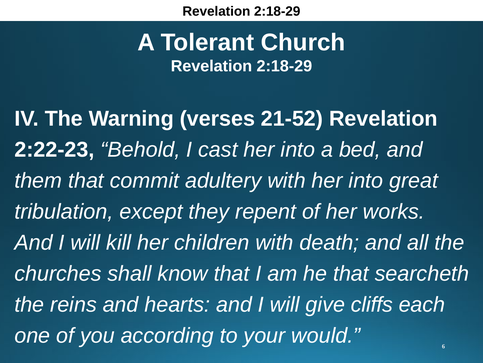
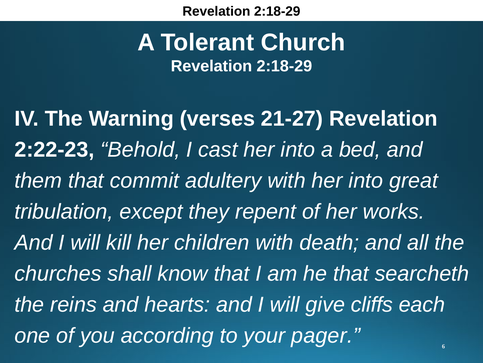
21-52: 21-52 -> 21-27 (292, 118)
would: would -> pager (326, 335)
